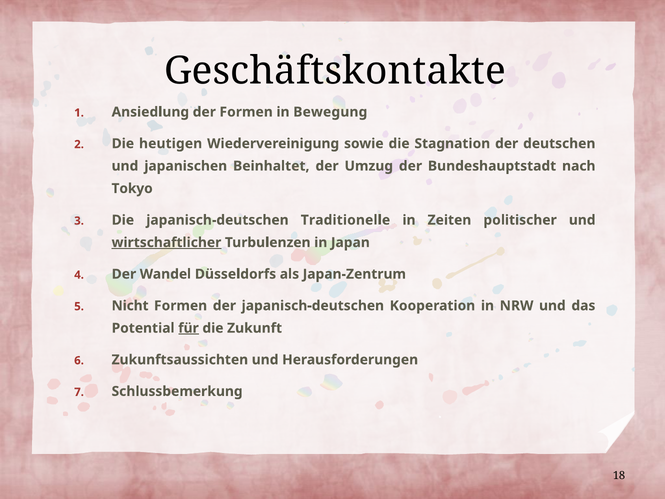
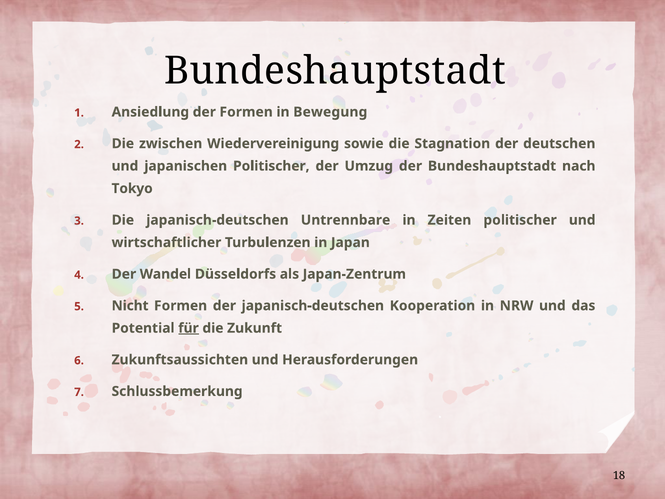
Geschäftskontakte: Geschäftskontakte -> Bundeshauptstadt (335, 71)
heutigen: heutigen -> zwischen (171, 144)
japanischen Beinhaltet: Beinhaltet -> Politischer (271, 166)
Traditionelle: Traditionelle -> Untrennbare (346, 220)
wirtschaftlicher underline: present -> none (166, 242)
